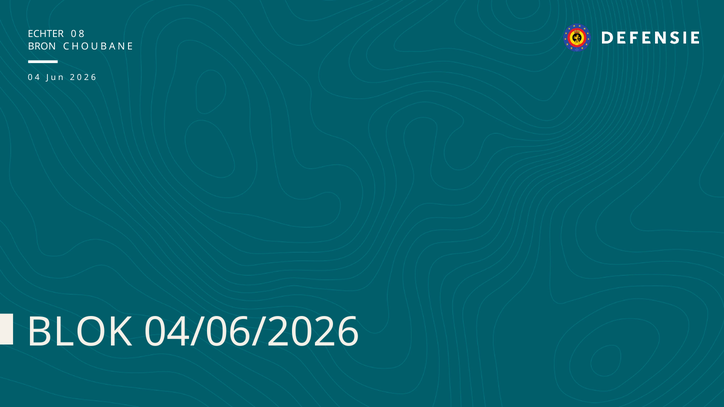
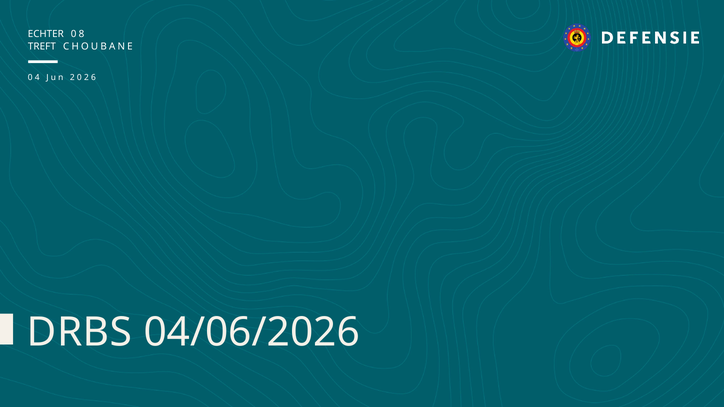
BRON: BRON -> TREFT (42, 47)
BLOK: BLOK -> DRBS (79, 332)
